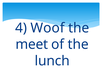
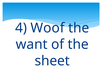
meet: meet -> want (32, 44)
lunch: lunch -> sheet (52, 60)
